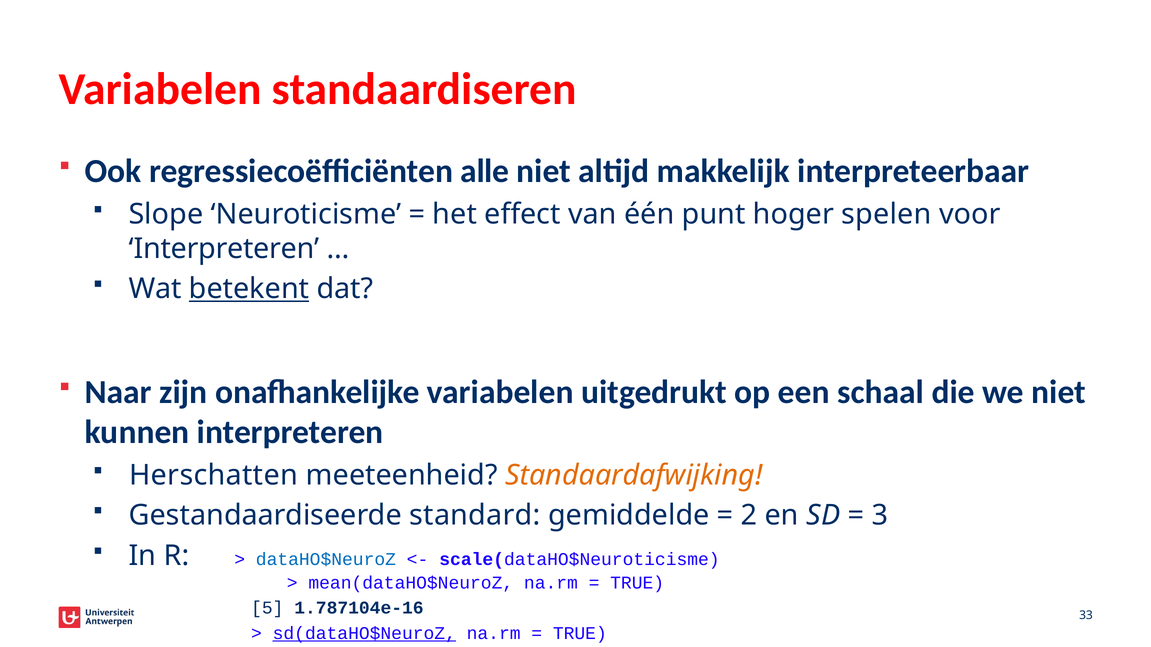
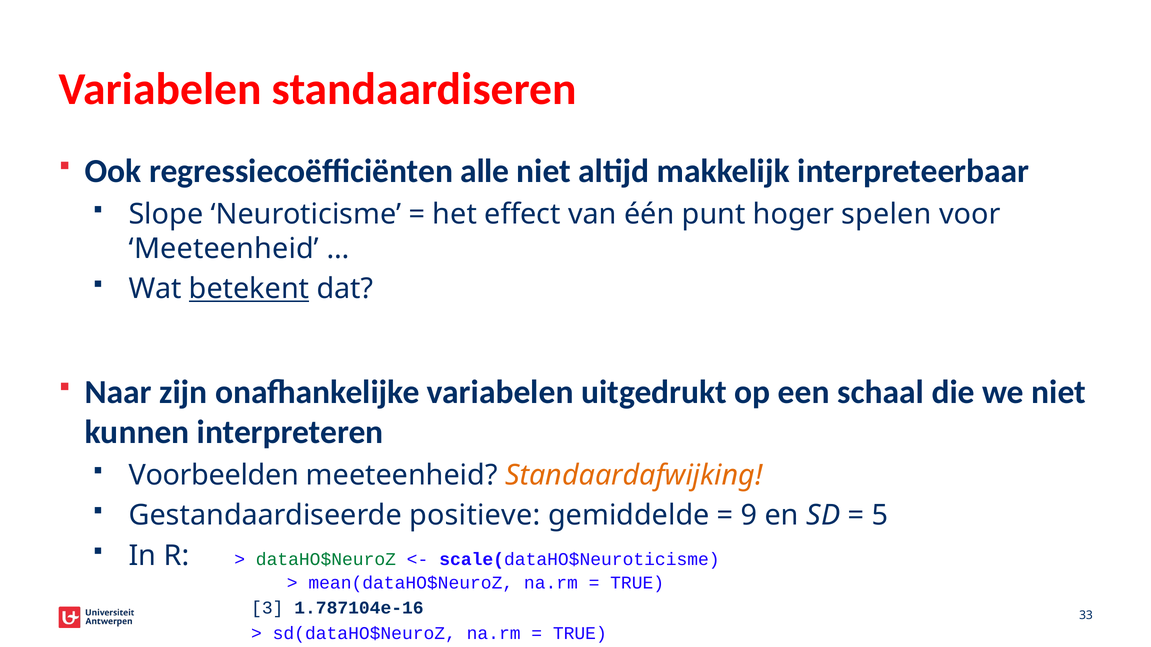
Interpreteren: Interpreteren -> Meeteenheid (224, 249)
Herschatten: Herschatten -> Voorbeelden (214, 475)
standard: standard -> positieve (475, 516)
2: 2 -> 9 (749, 516)
3: 3 -> 5 (880, 516)
dataHO$NeuroZ colour: blue -> green (326, 560)
5: 5 -> 3 (267, 608)
sd(dataHO$NeuroZ underline: present -> none (364, 634)
